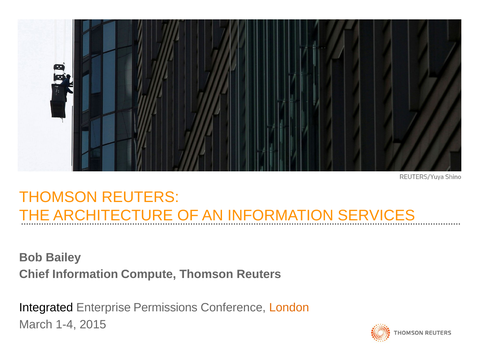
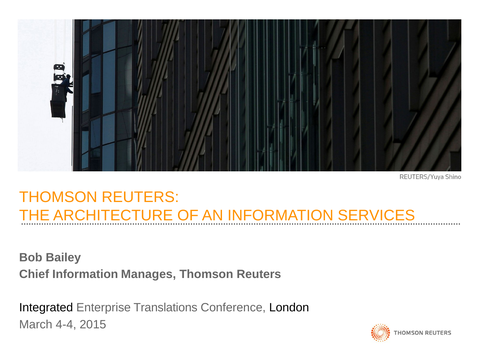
Compute: Compute -> Manages (149, 274)
Permissions: Permissions -> Translations (165, 308)
London colour: orange -> black (289, 308)
1-4: 1-4 -> 4-4 (66, 325)
